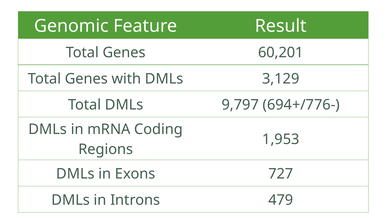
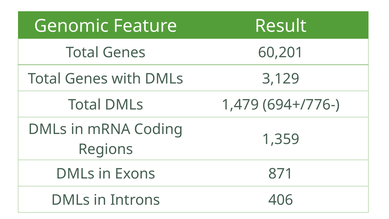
9,797: 9,797 -> 1,479 (240, 105)
1,953: 1,953 -> 1,359 (281, 139)
727: 727 -> 871 (281, 174)
479: 479 -> 406 (281, 200)
